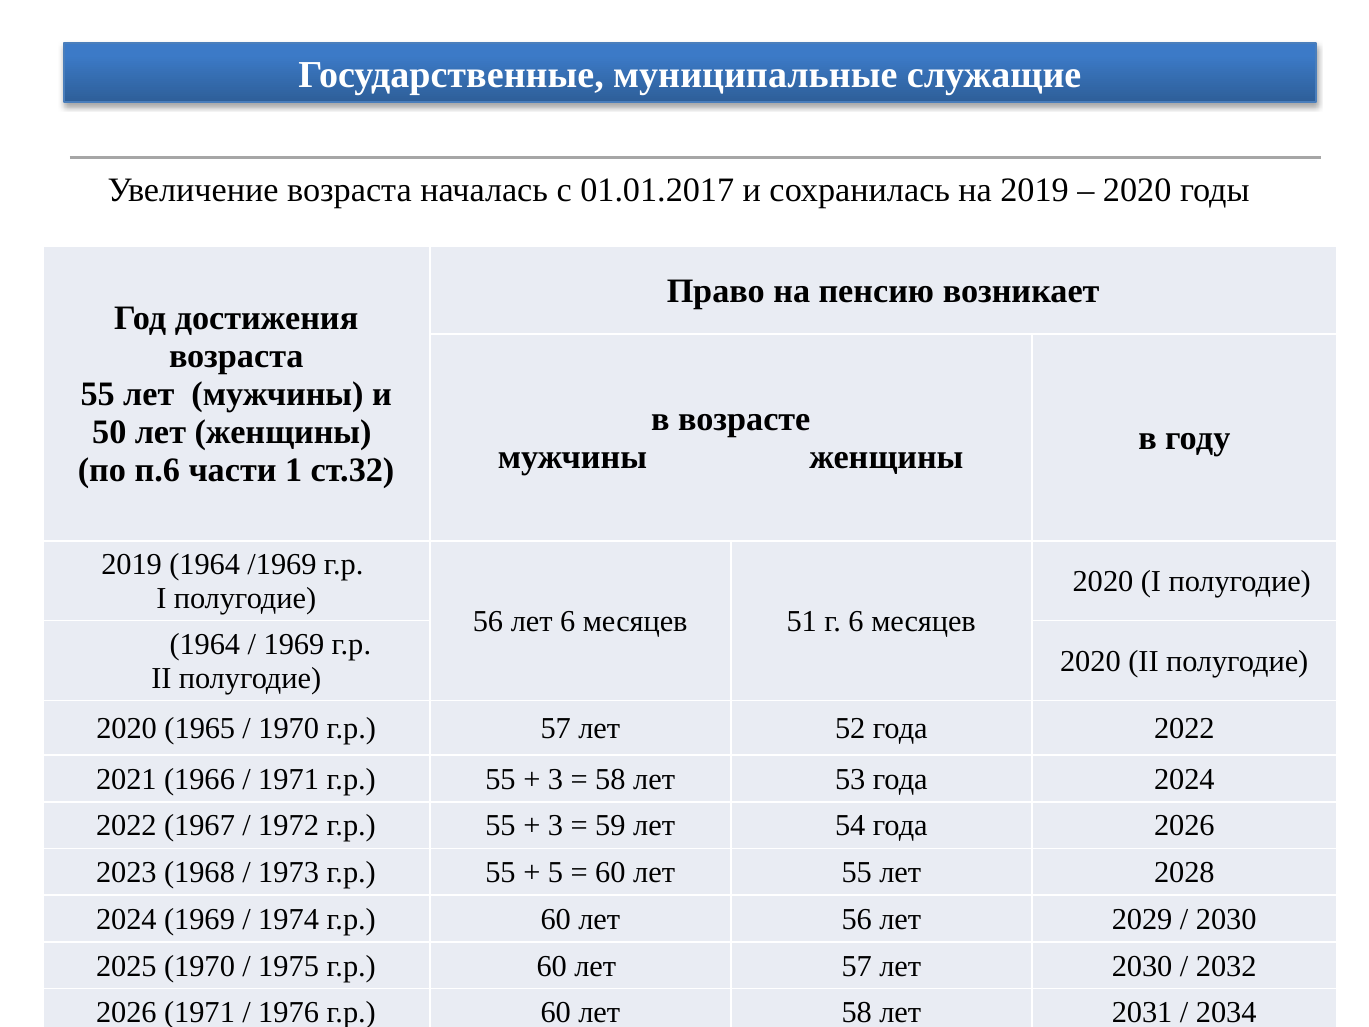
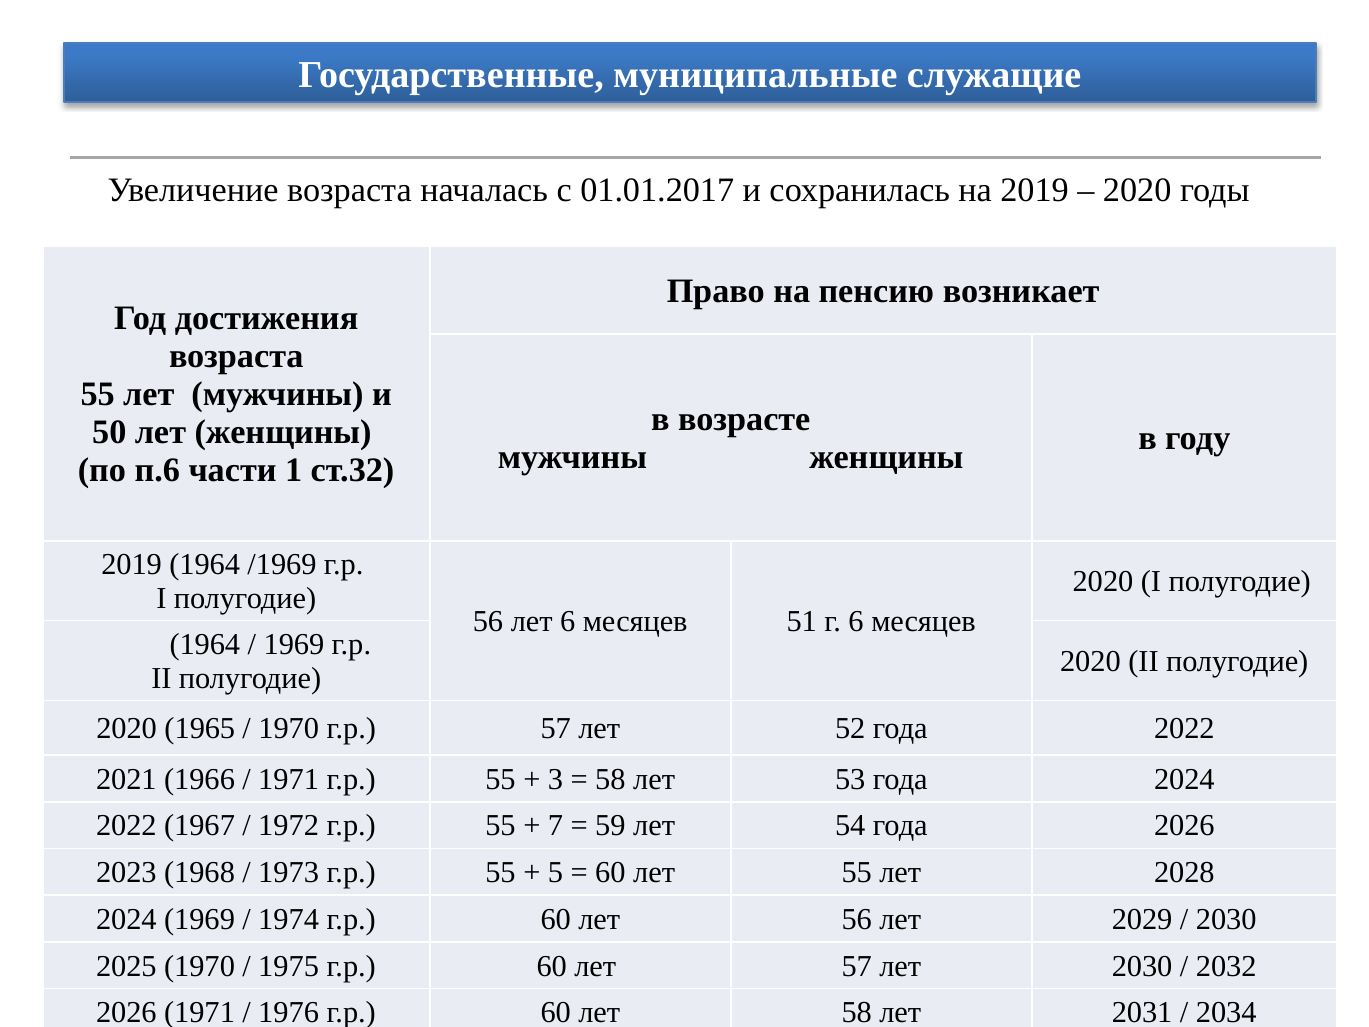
3: 3 -> 7 (555, 826)
